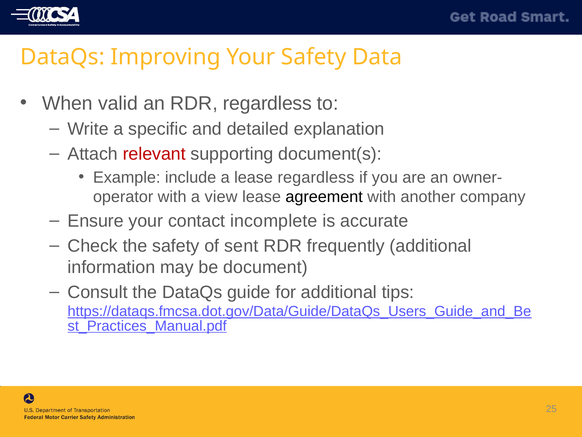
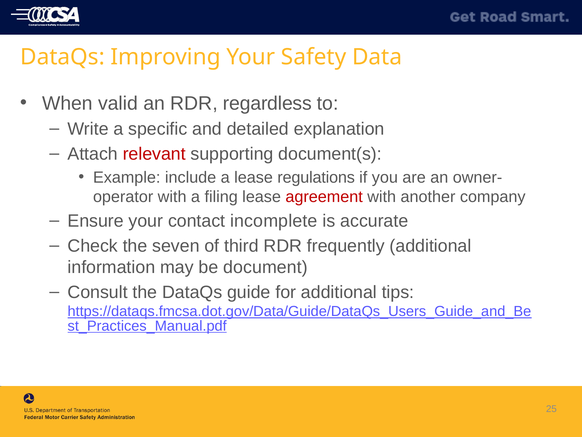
lease regardless: regardless -> regulations (316, 177)
view: view -> filing (221, 197)
agreement colour: black -> red (324, 197)
the safety: safety -> seven (176, 246)
sent: sent -> third (241, 246)
